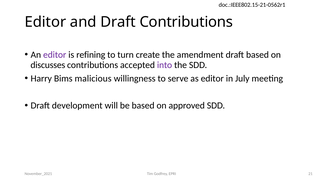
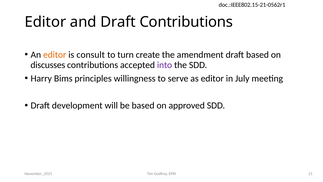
editor colour: purple -> orange (55, 55)
refining: refining -> consult (91, 55)
malicious: malicious -> principles (93, 78)
